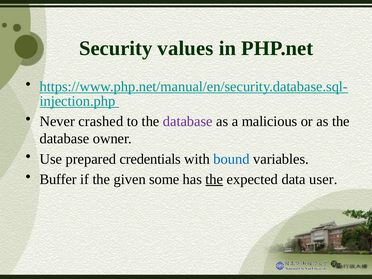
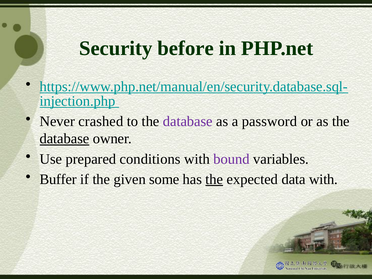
values: values -> before (186, 48)
malicious: malicious -> password (269, 121)
database underline: none -> present (64, 139)
credentials: credentials -> conditions (150, 159)
bound colour: blue -> purple (232, 159)
data user: user -> with (323, 179)
